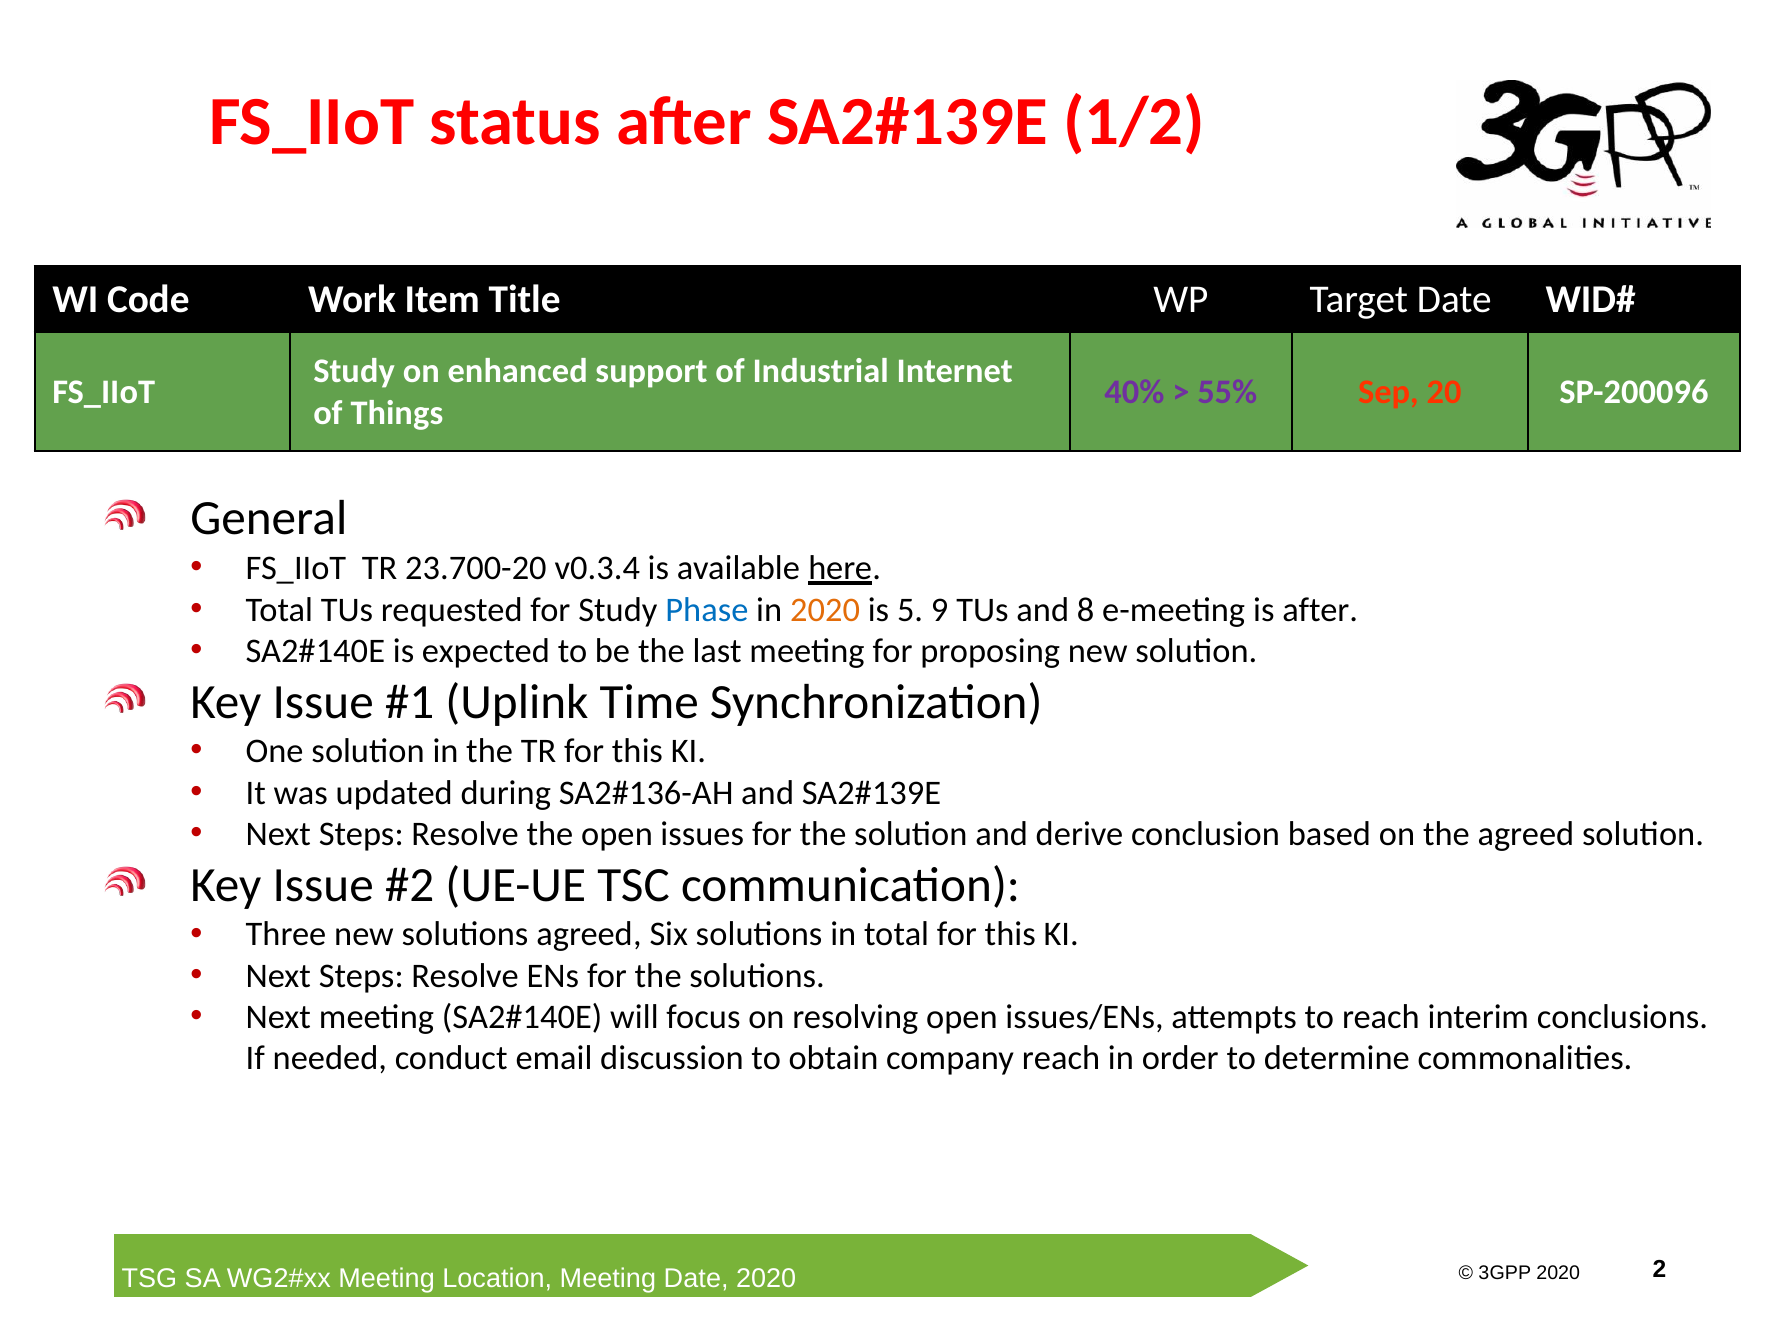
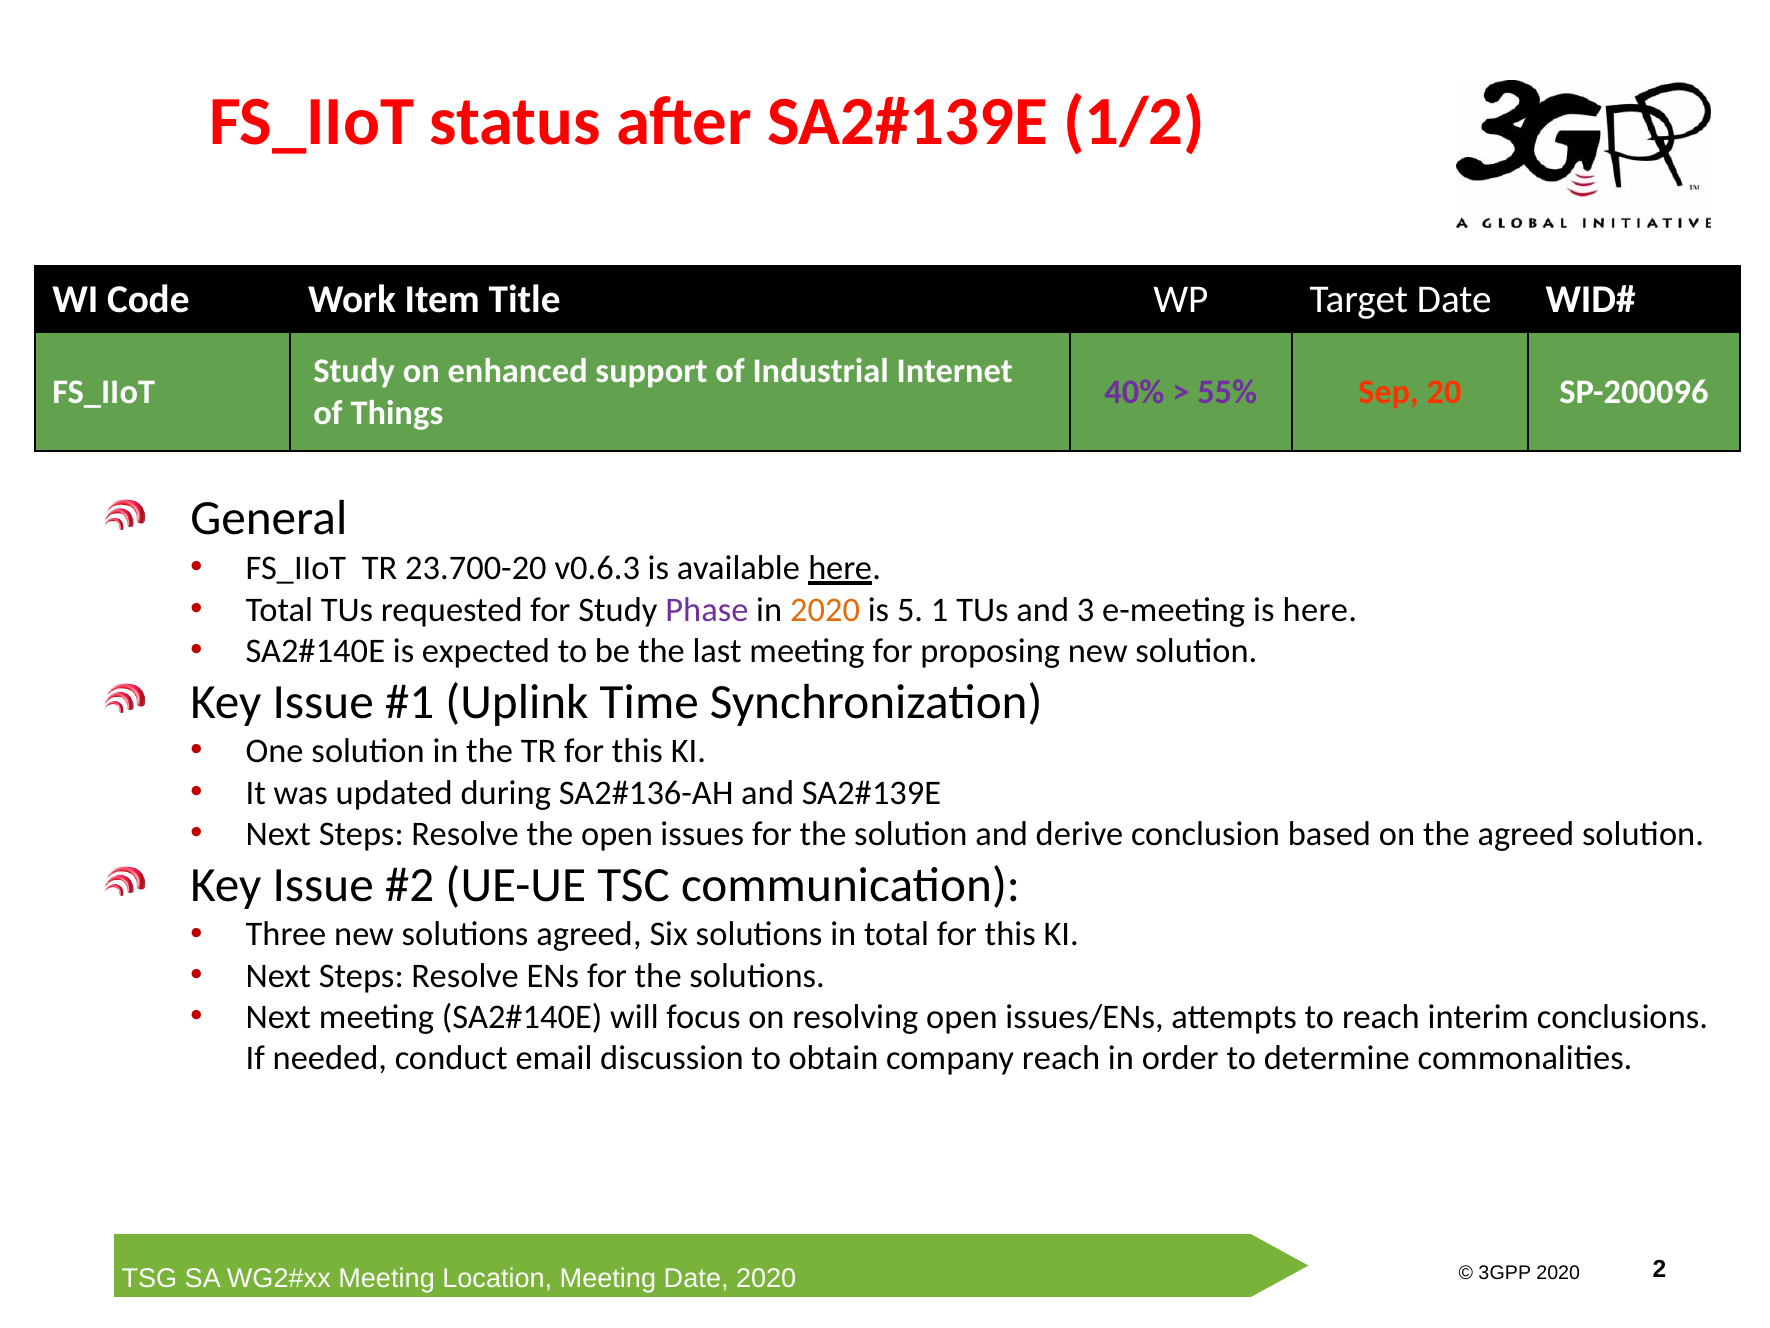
v0.3.4: v0.3.4 -> v0.6.3 (597, 568)
Phase colour: blue -> purple (707, 609)
9: 9 -> 1 (940, 609)
8: 8 -> 3 (1086, 609)
is after: after -> here (1320, 609)
